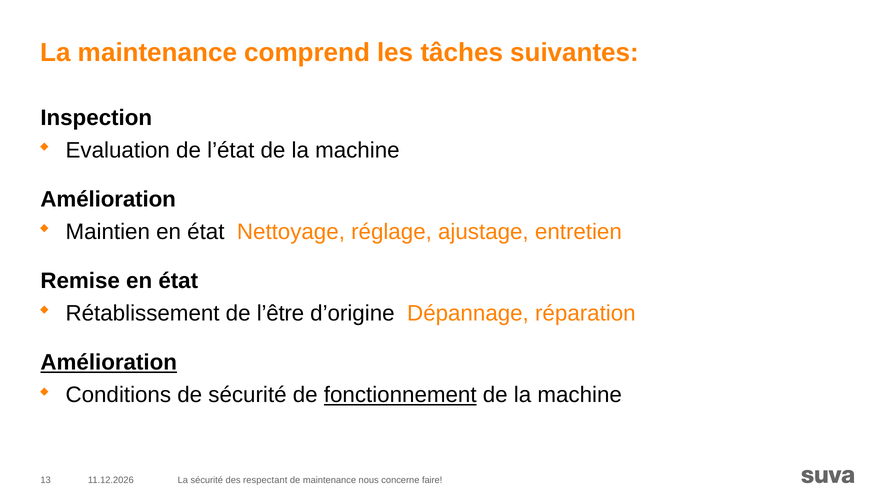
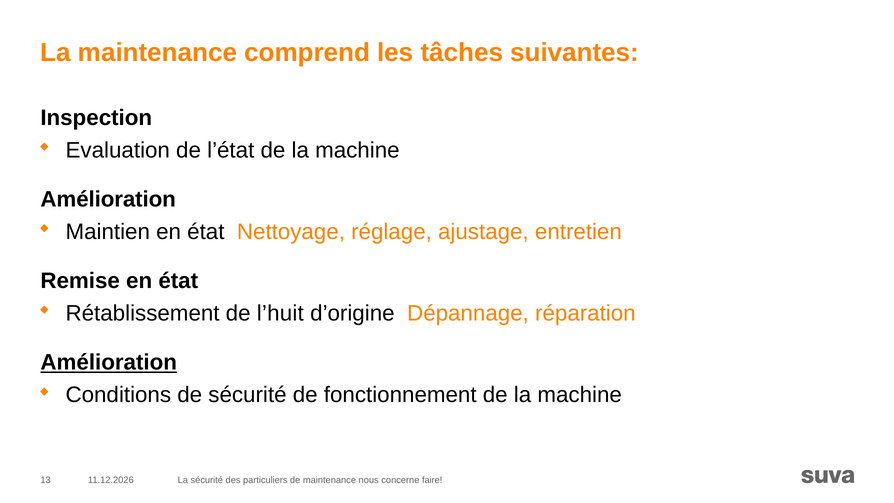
l’être: l’être -> l’huit (280, 313)
fonctionnement underline: present -> none (400, 395)
respectant: respectant -> particuliers (265, 480)
